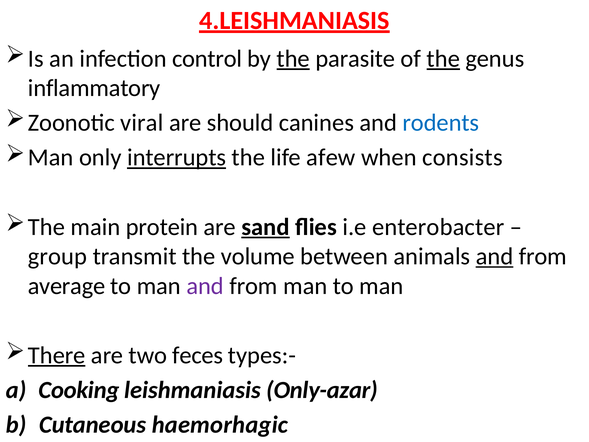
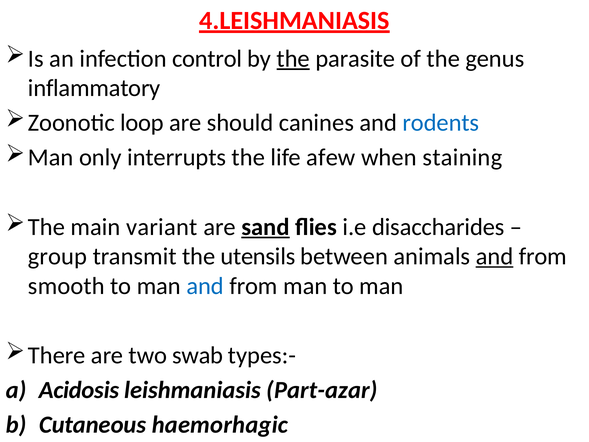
the underline: present -> none (443, 59)
viral: viral -> loop (142, 123)
interrupts underline: present -> none (177, 157)
consists: consists -> staining (462, 157)
protein: protein -> variant (162, 227)
enterobacter: enterobacter -> disaccharides (438, 227)
volume: volume -> utensils (258, 256)
average: average -> smooth (66, 286)
and colour: purple -> blue (205, 286)
There underline: present -> none (57, 355)
feces: feces -> swab (198, 355)
Cooking: Cooking -> Acidosis (79, 390)
Only-azar: Only-azar -> Part-azar (322, 390)
